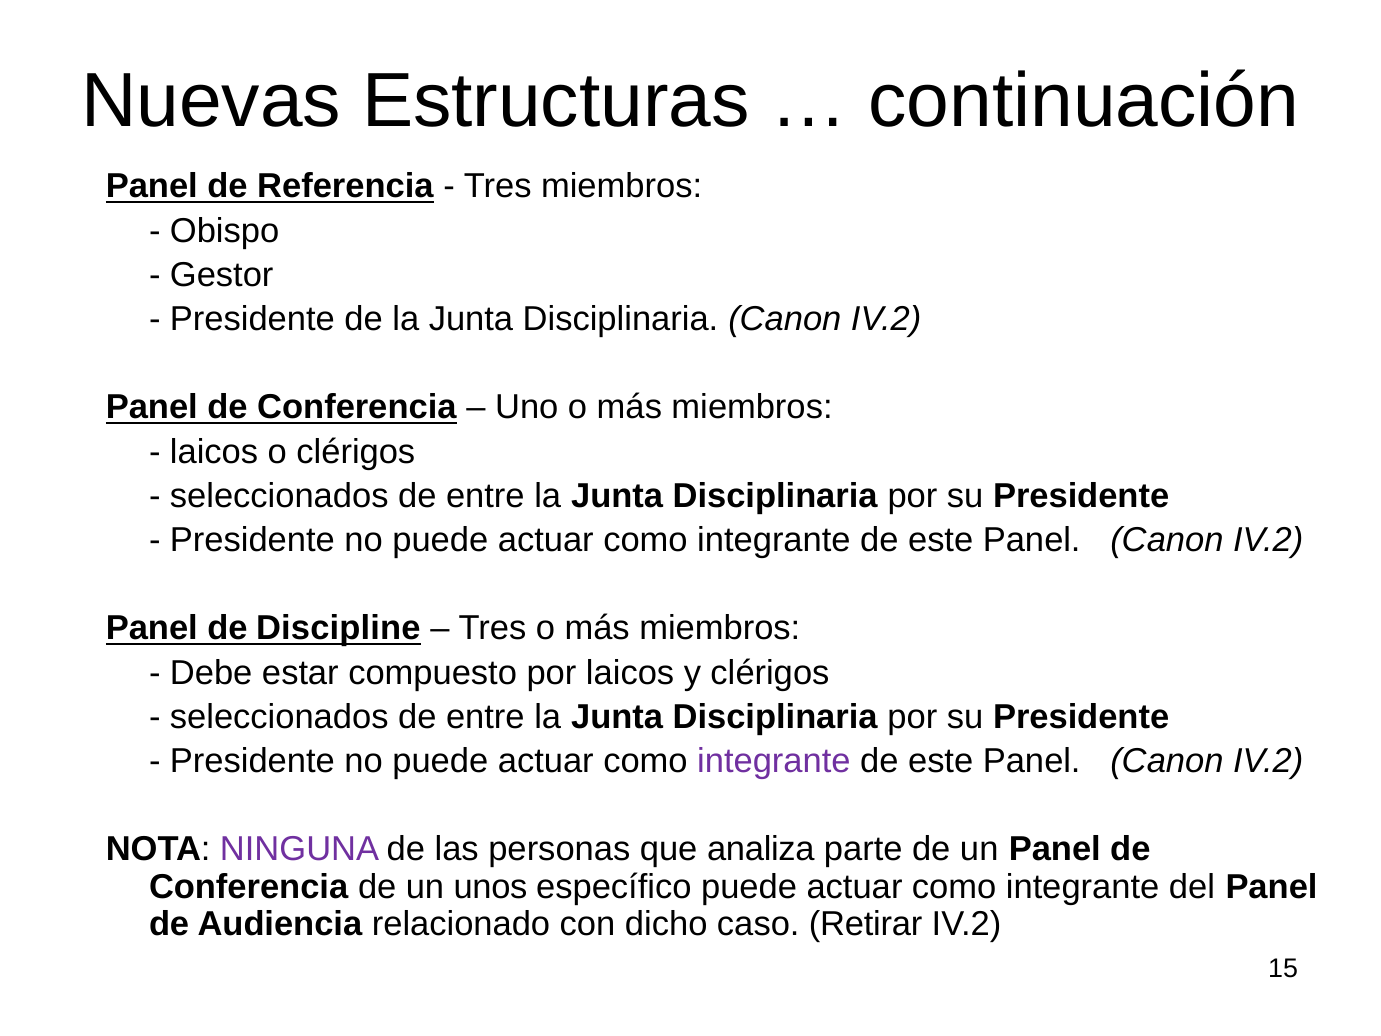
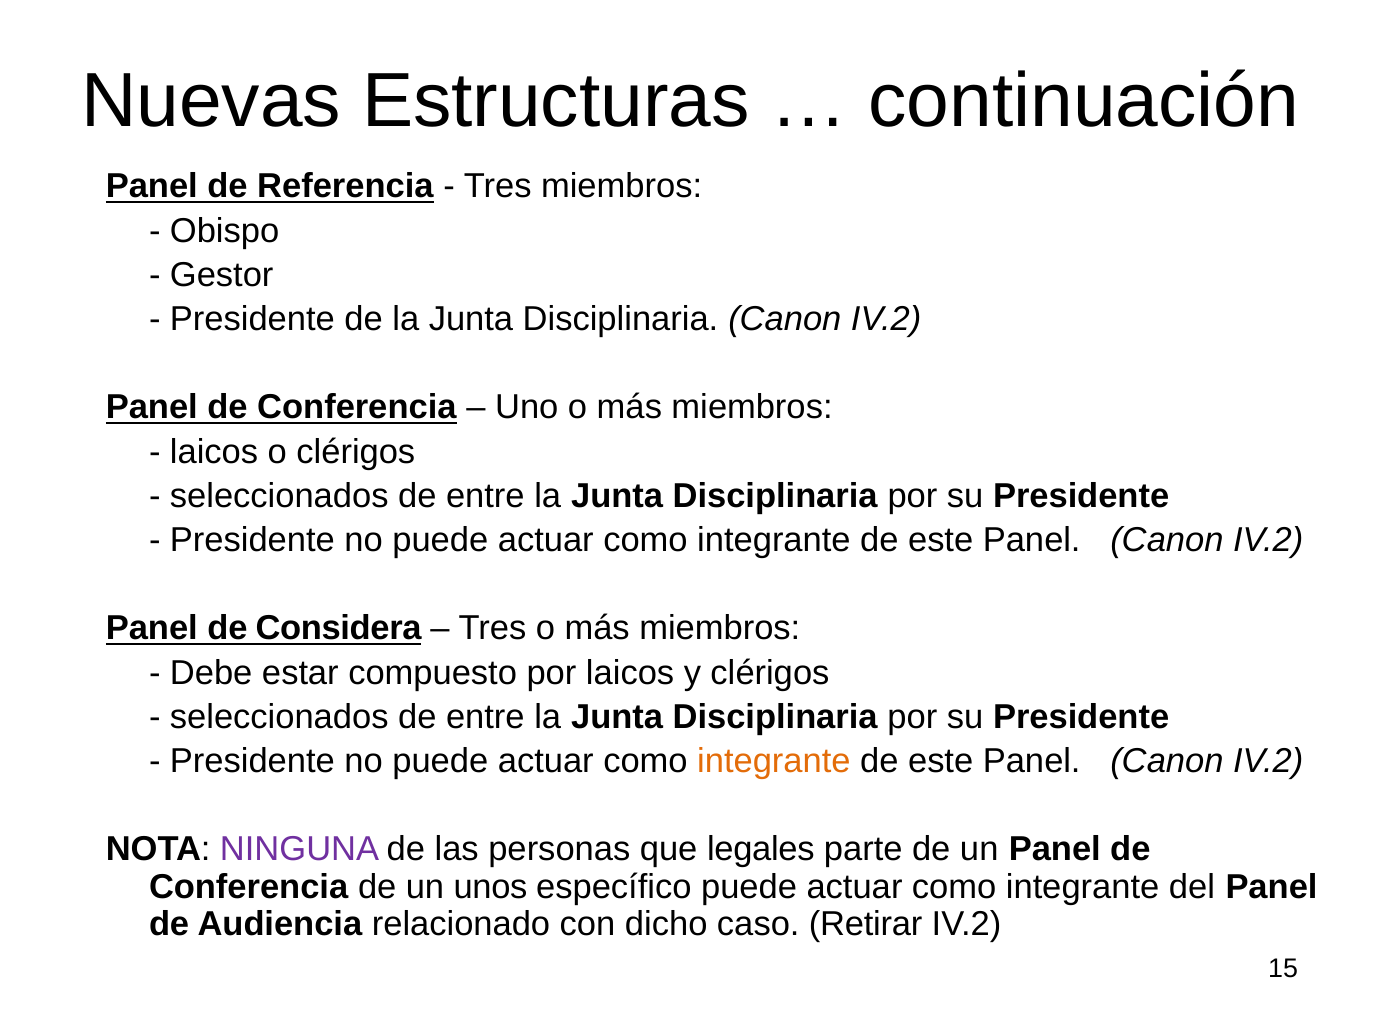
Discipline: Discipline -> Considera (339, 628)
integrante colour: purple -> orange (774, 761)
analiza: analiza -> legales (761, 849)
